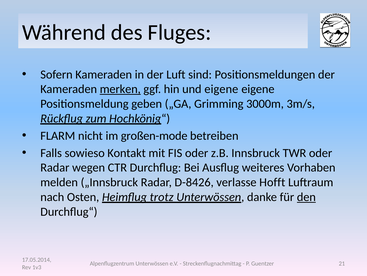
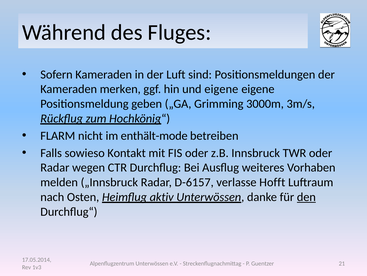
merken underline: present -> none (120, 89)
großen-mode: großen-mode -> enthält-mode (154, 135)
D-8426: D-8426 -> D-6157 (194, 182)
trotz: trotz -> aktiv (162, 197)
